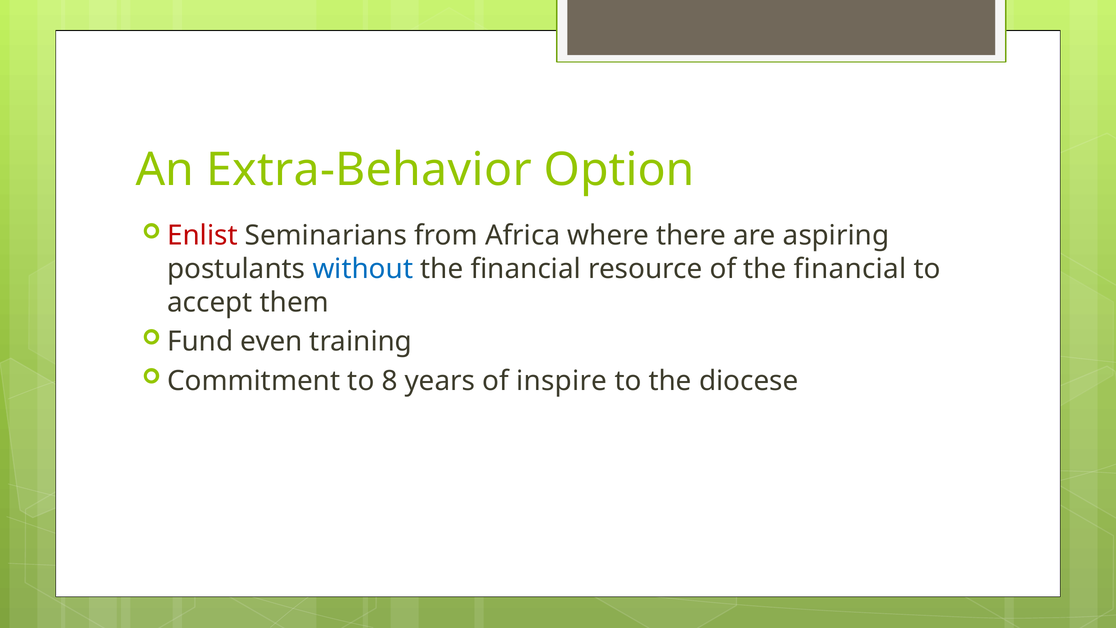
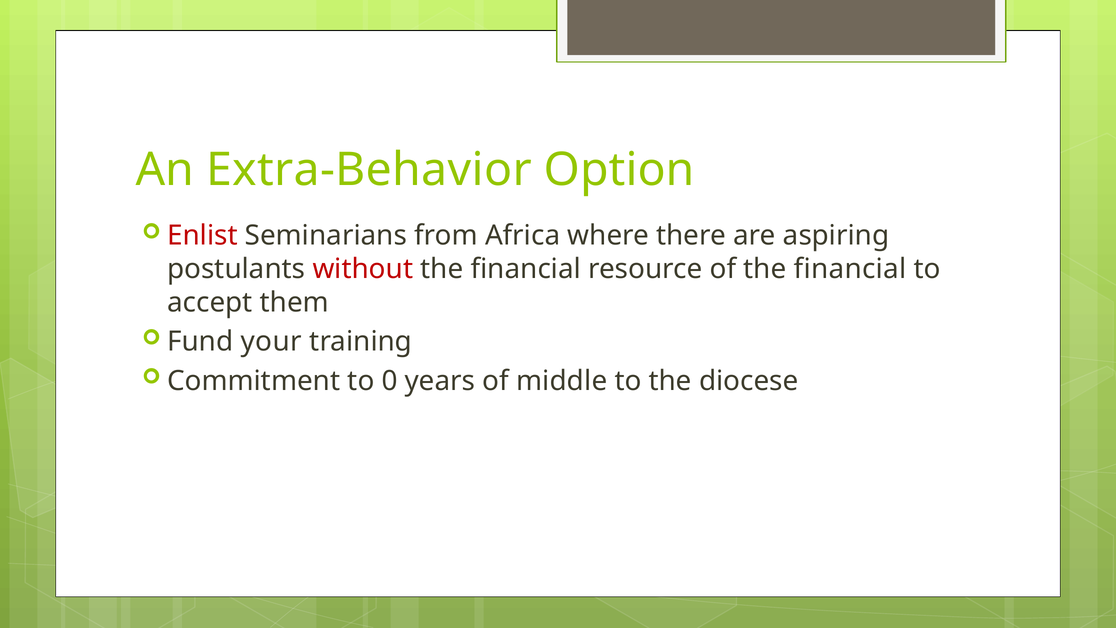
without colour: blue -> red (363, 269)
even: even -> your (271, 342)
8: 8 -> 0 (390, 381)
inspire: inspire -> middle (562, 381)
